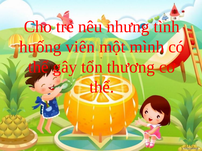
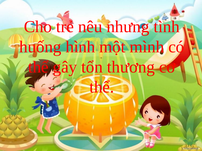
viên: viên -> hình (80, 47)
